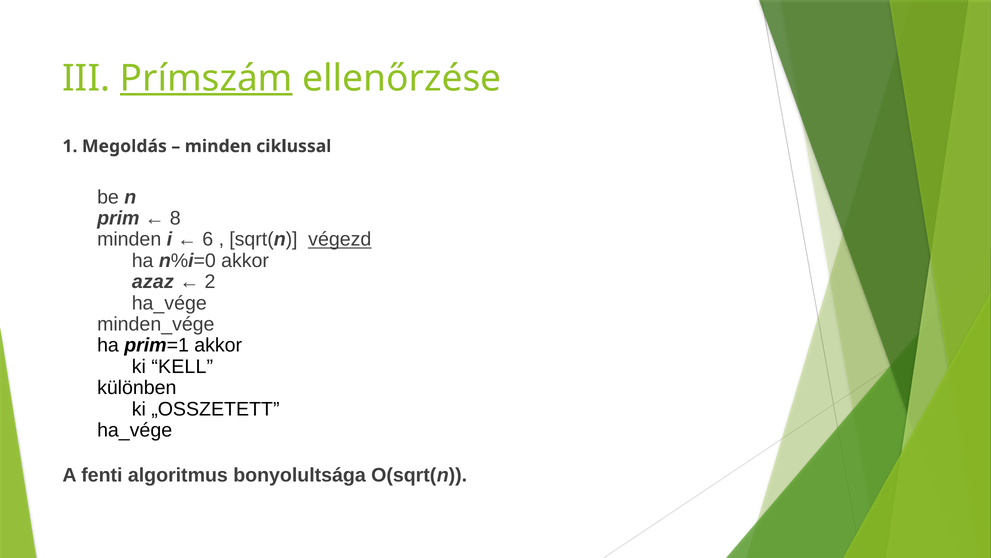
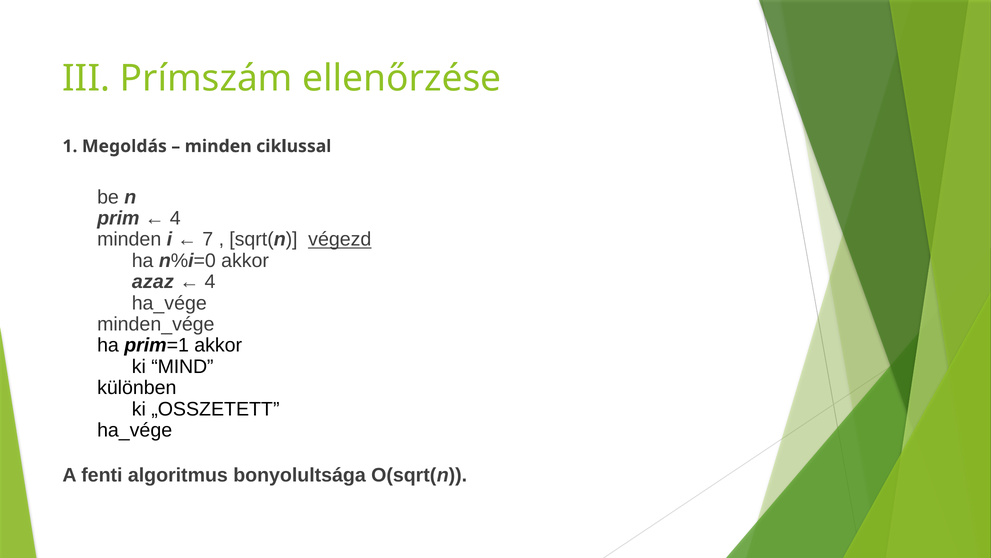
Prímszám underline: present -> none (206, 78)
8: 8 -> 4 (175, 218)
6: 6 -> 7 (208, 239)
2: 2 -> 4 (210, 282)
KELL: KELL -> MIND (182, 366)
